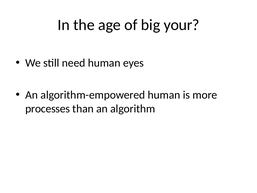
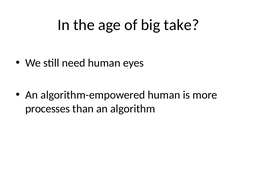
your: your -> take (181, 25)
